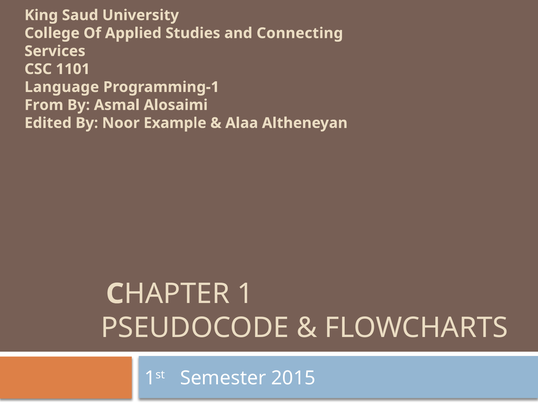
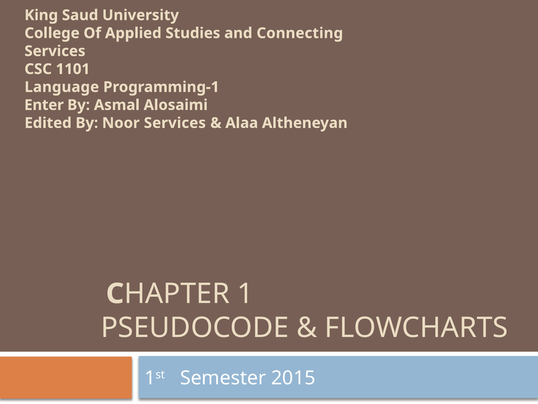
From: From -> Enter (44, 105)
Noor Example: Example -> Services (175, 123)
